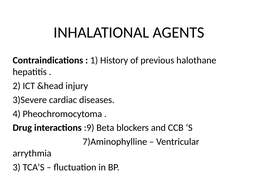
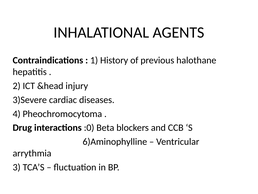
:9: :9 -> :0 (89, 127)
7)Aminophylline: 7)Aminophylline -> 6)Aminophylline (115, 141)
